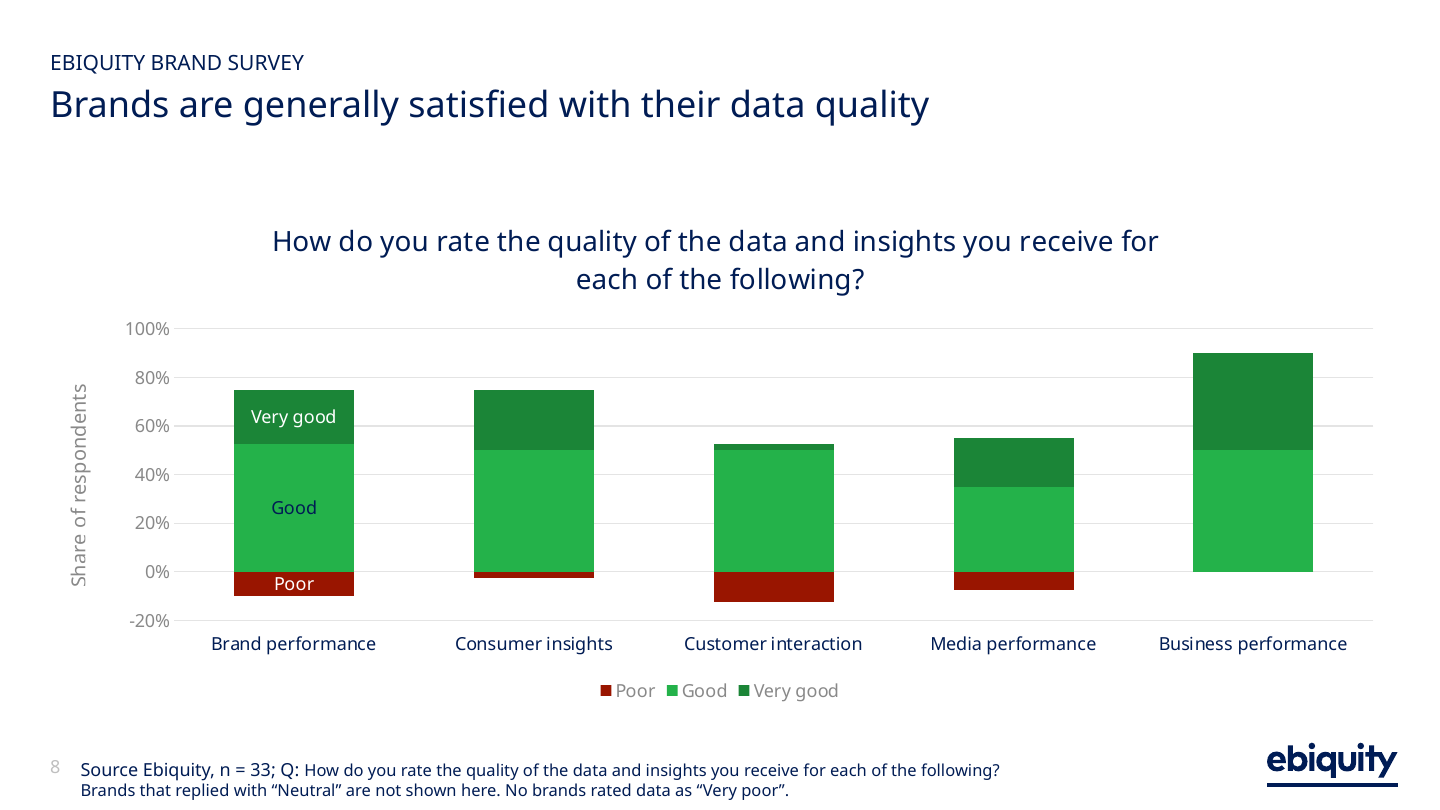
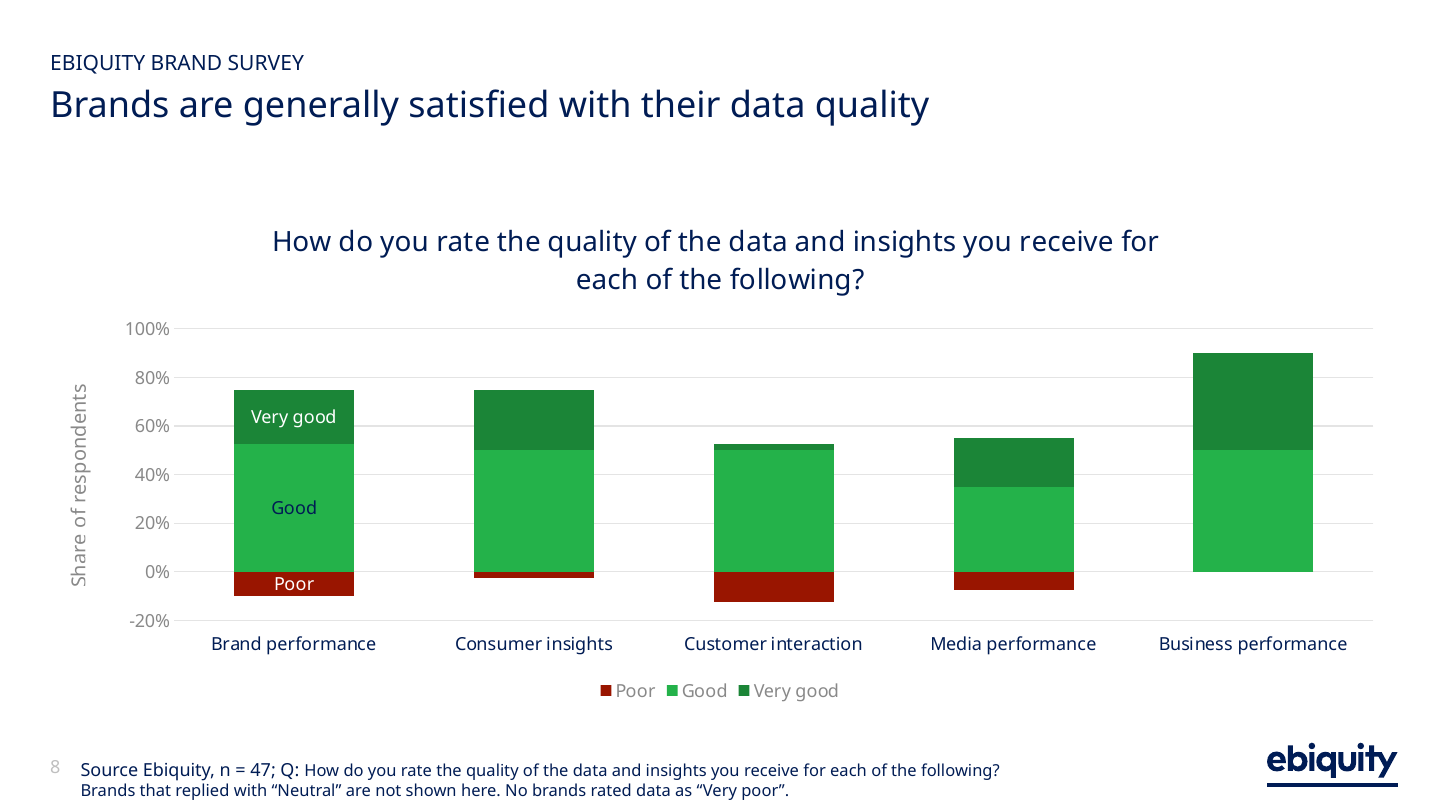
33: 33 -> 47 (263, 770)
